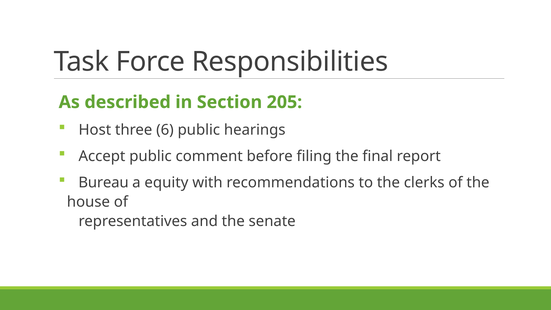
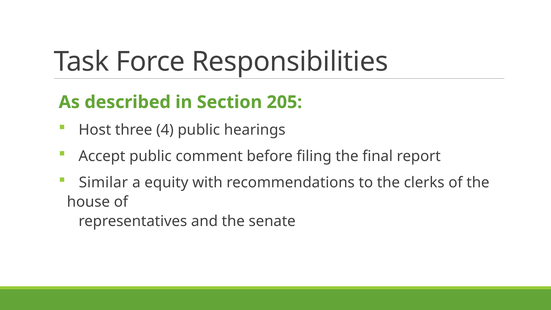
6: 6 -> 4 (165, 130)
Bureau: Bureau -> Similar (103, 182)
